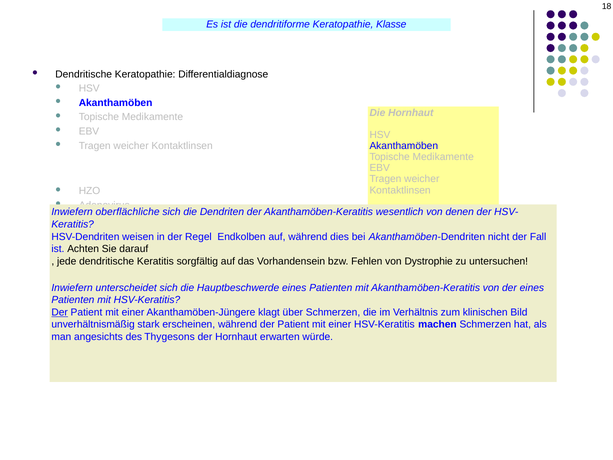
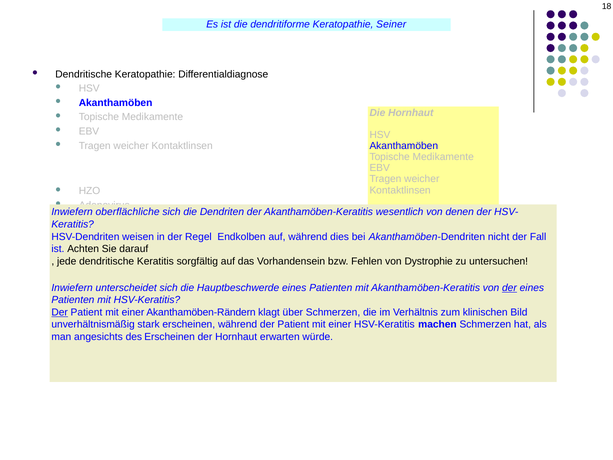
Klasse: Klasse -> Seiner (391, 25)
der underline: none -> present (509, 288)
Akanthamöben-Jüngere: Akanthamöben-Jüngere -> Akanthamöben-Rändern (201, 312)
des Thygesons: Thygesons -> Erscheinen (170, 337)
